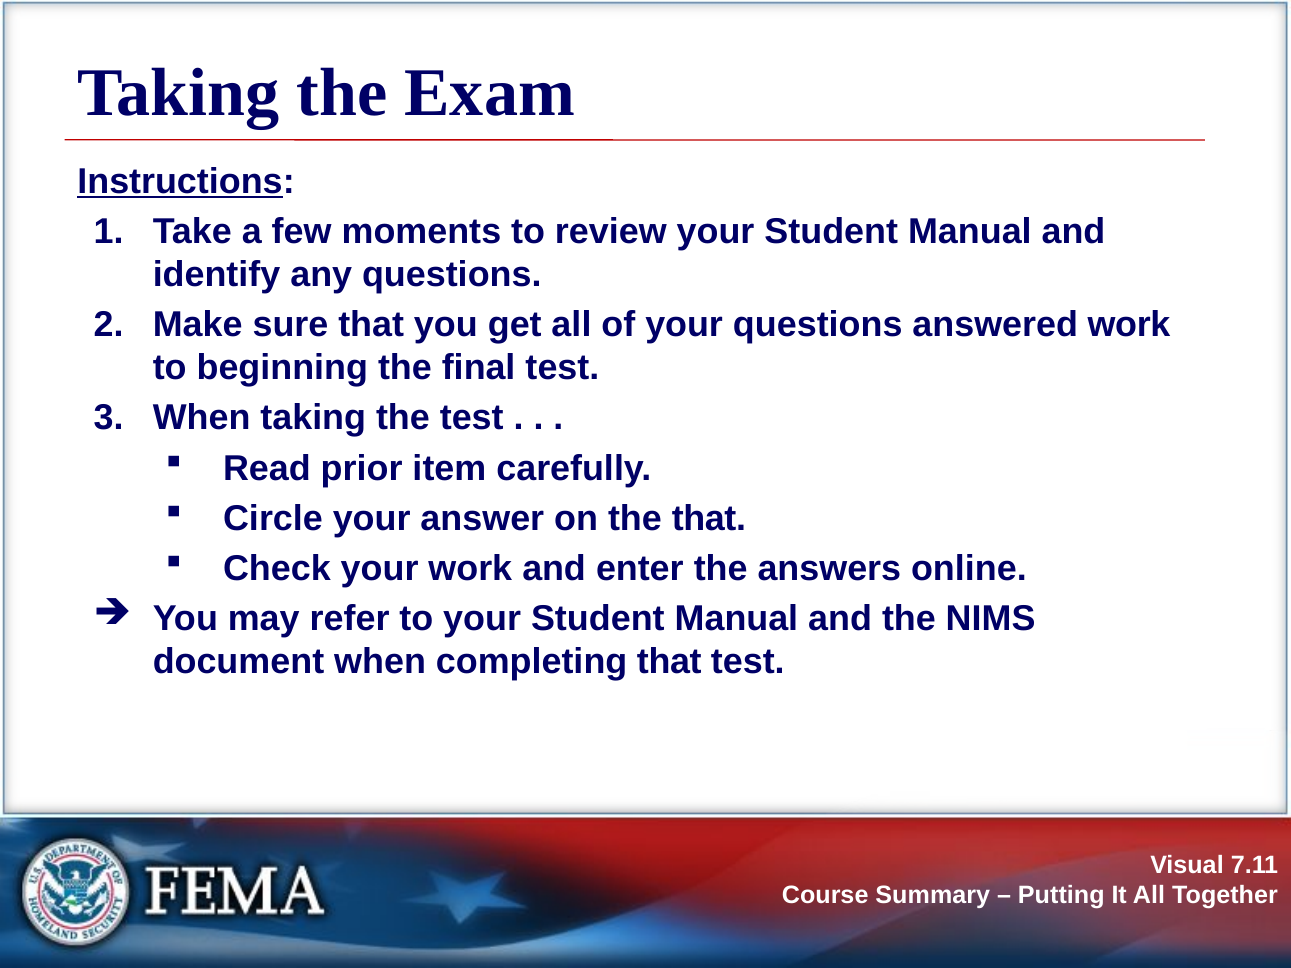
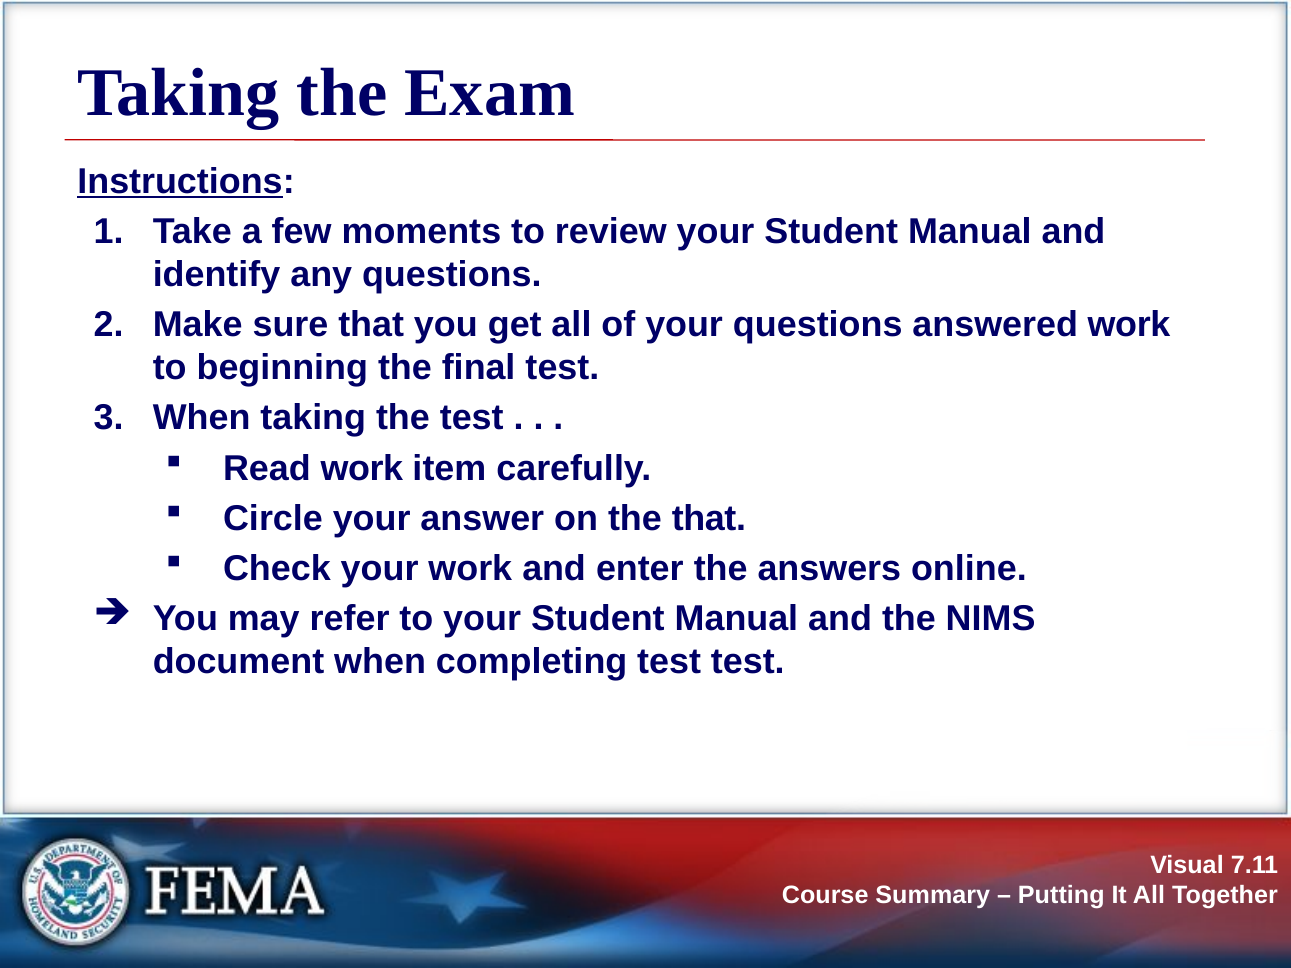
Read prior: prior -> work (362, 468)
completing that: that -> test (669, 662)
